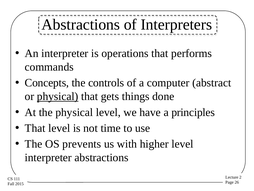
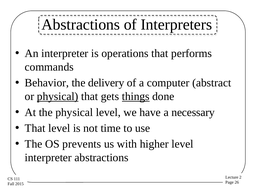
Concepts: Concepts -> Behavior (47, 83)
controls: controls -> delivery (106, 83)
things underline: none -> present (136, 96)
principles: principles -> necessary (193, 112)
